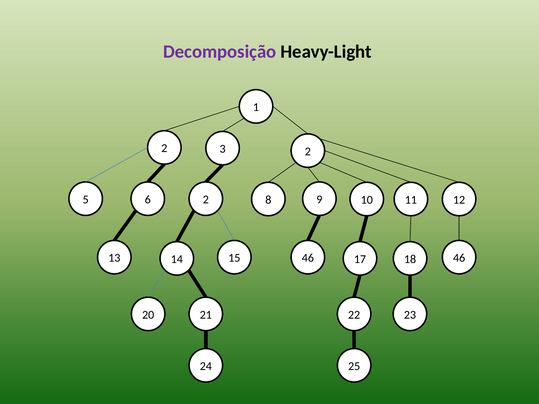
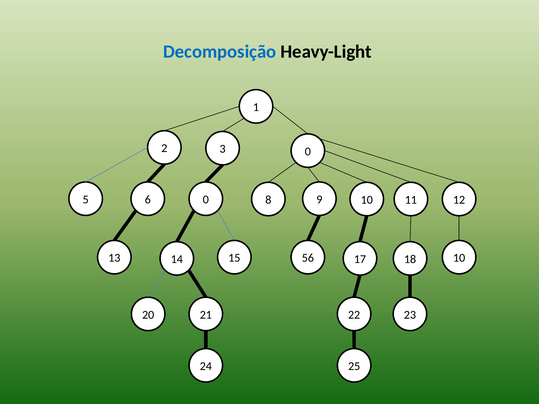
Decomposição colour: purple -> blue (220, 52)
3 2: 2 -> 0 (308, 152)
5 2: 2 -> 0 (206, 200)
15 46: 46 -> 56 (308, 258)
18 46: 46 -> 10 (459, 258)
